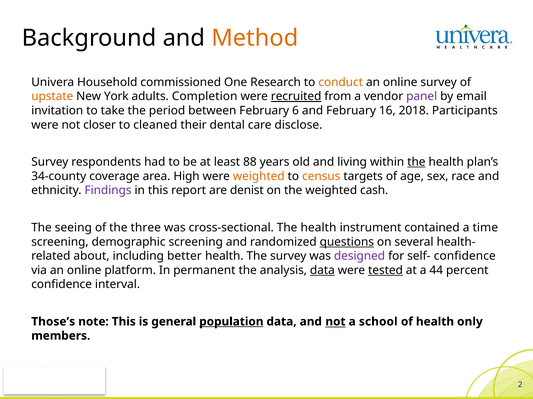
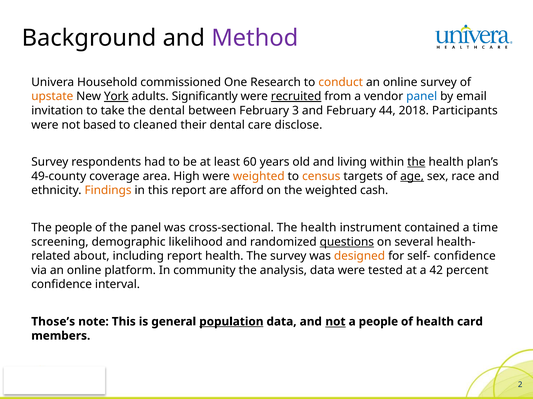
Method colour: orange -> purple (255, 38)
York underline: none -> present (116, 97)
Completion: Completion -> Significantly (205, 97)
panel colour: purple -> blue (422, 97)
the period: period -> dental (167, 111)
6: 6 -> 3 (296, 111)
16: 16 -> 44 (387, 111)
closer: closer -> based (100, 125)
88: 88 -> 60 (250, 162)
34-county: 34-county -> 49-county (59, 177)
age underline: none -> present (412, 177)
Findings colour: purple -> orange (108, 191)
denist: denist -> afford (247, 191)
The seeing: seeing -> people (73, 228)
the three: three -> panel (146, 228)
demographic screening: screening -> likelihood (196, 242)
including better: better -> report (185, 256)
designed colour: purple -> orange (360, 256)
permanent: permanent -> community (204, 271)
data underline: present -> none (322, 271)
tested underline: present -> none (385, 271)
44: 44 -> 42 (436, 271)
a school: school -> people (378, 322)
only: only -> card (470, 322)
